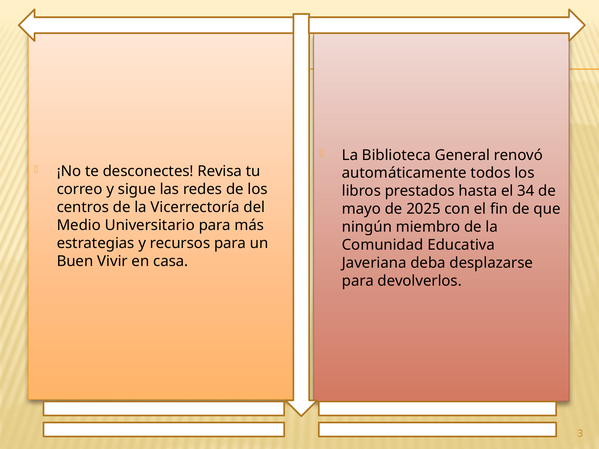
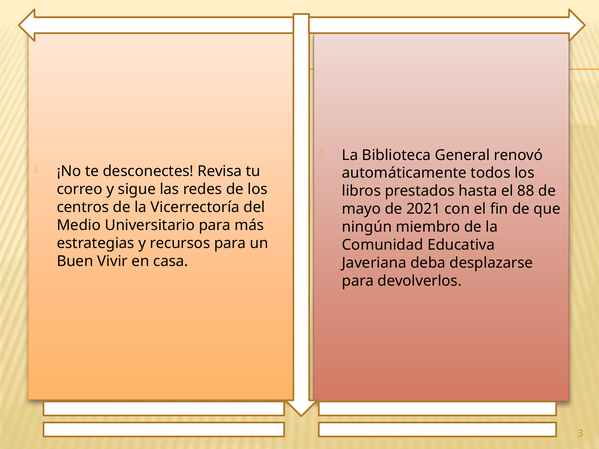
34: 34 -> 88 (526, 191)
2025: 2025 -> 2021 (423, 209)
